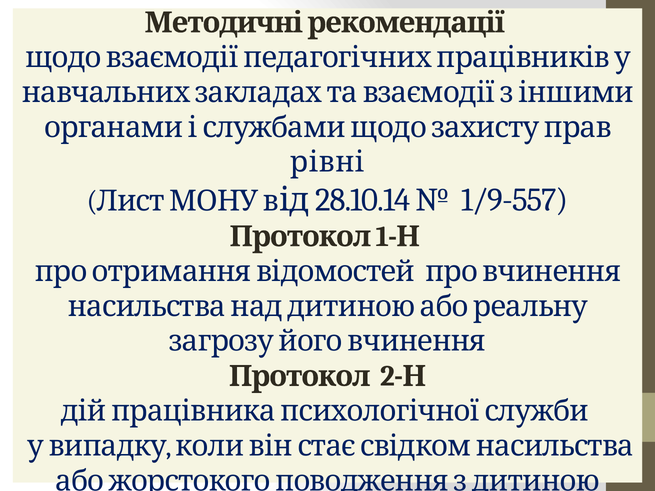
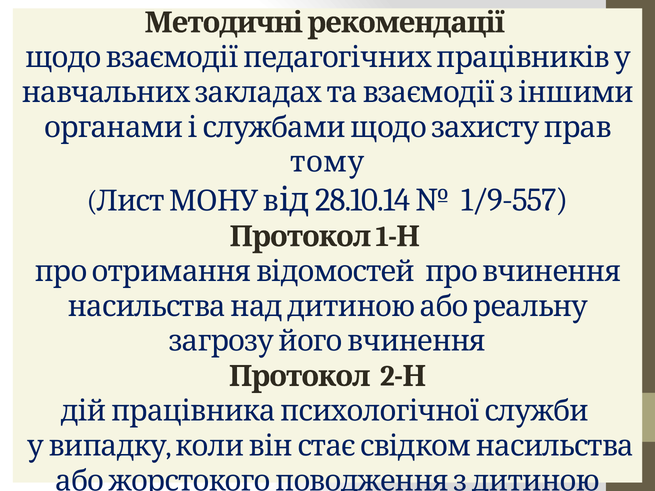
рівні: рівні -> тому (327, 162)
